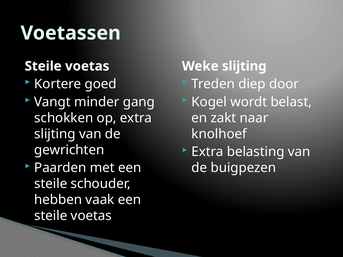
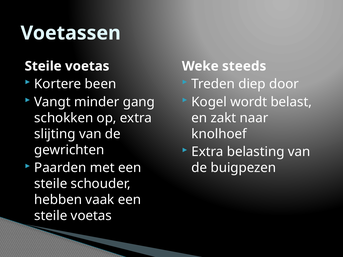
Weke slijting: slijting -> steeds (244, 66)
goed: goed -> been (101, 84)
